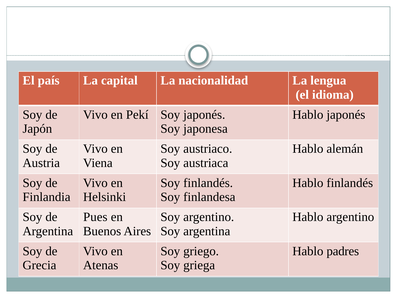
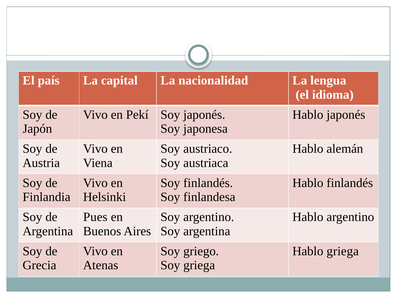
Hablo padres: padres -> griega (343, 251)
